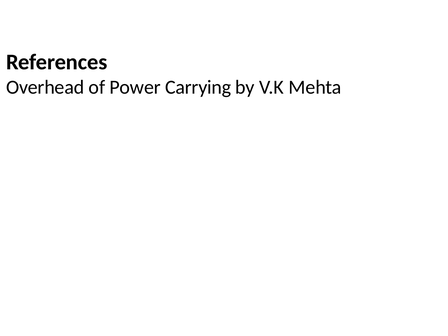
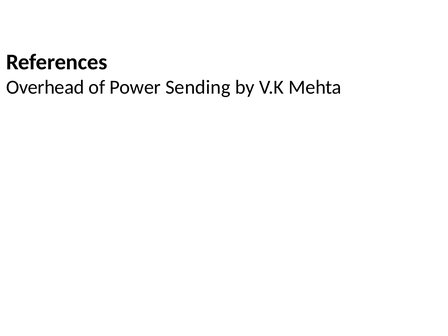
Carrying: Carrying -> Sending (198, 87)
